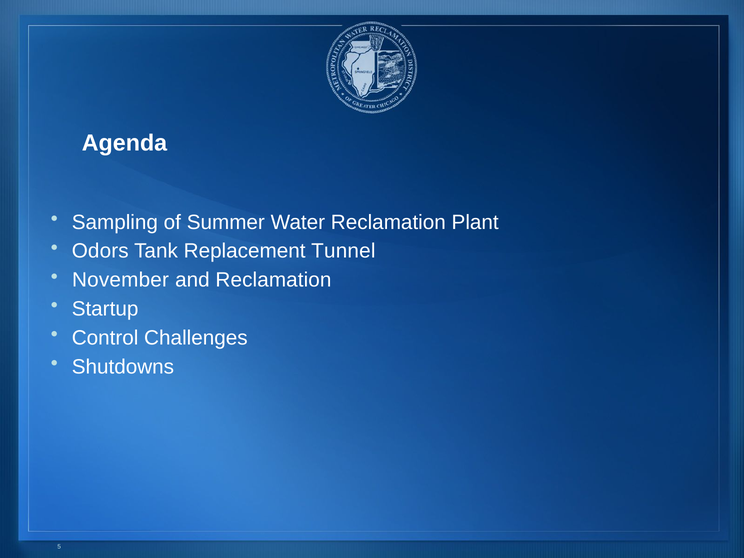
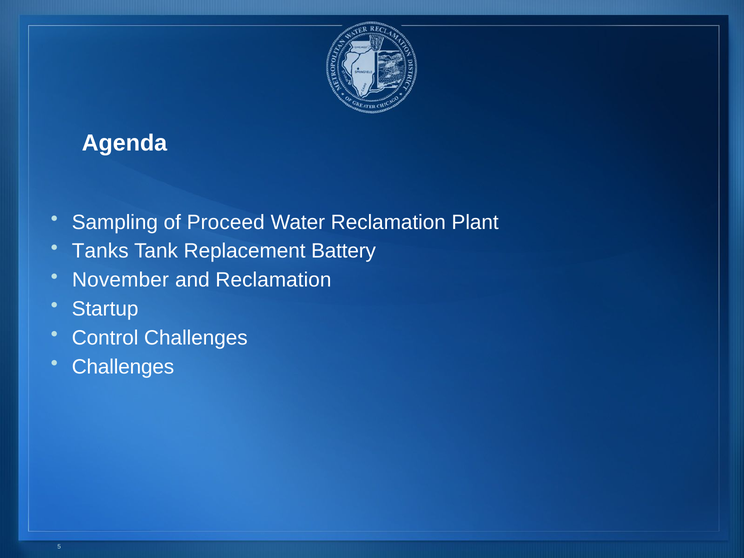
Summer: Summer -> Proceed (226, 222)
Odors: Odors -> Tanks (100, 251)
Tunnel: Tunnel -> Battery (344, 251)
Shutdowns: Shutdowns -> Challenges (123, 367)
